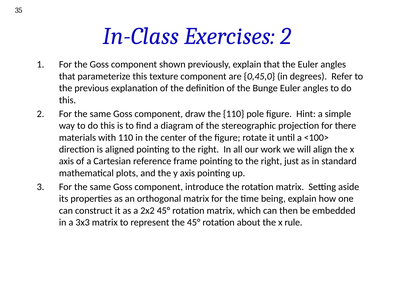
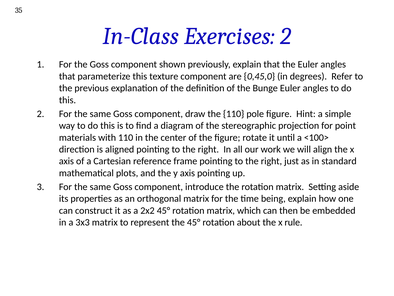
there: there -> point (345, 125)
